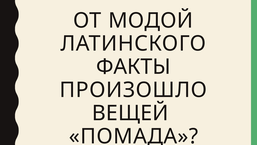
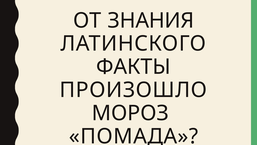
МОДОЙ: МОДОЙ -> ЗНАНИЯ (151, 20)
ВЕЩЕЙ: ВЕЩЕЙ -> МОРОЗ (130, 113)
